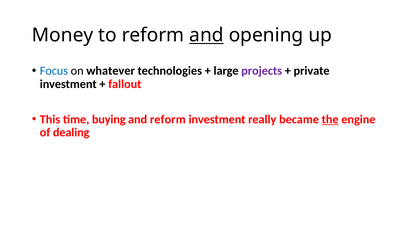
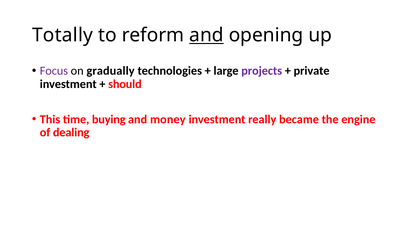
Money: Money -> Totally (63, 35)
Focus colour: blue -> purple (54, 71)
whatever: whatever -> gradually (111, 71)
fallout: fallout -> should (125, 84)
and reform: reform -> money (168, 119)
the underline: present -> none (330, 119)
